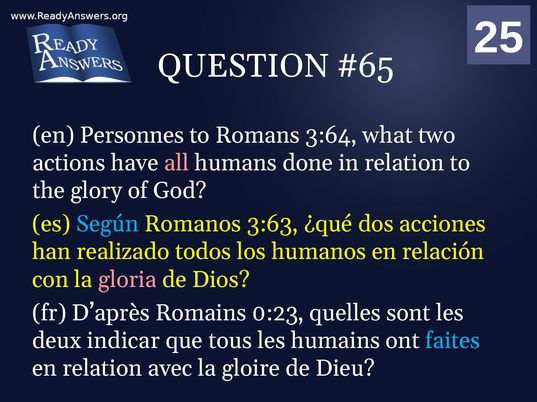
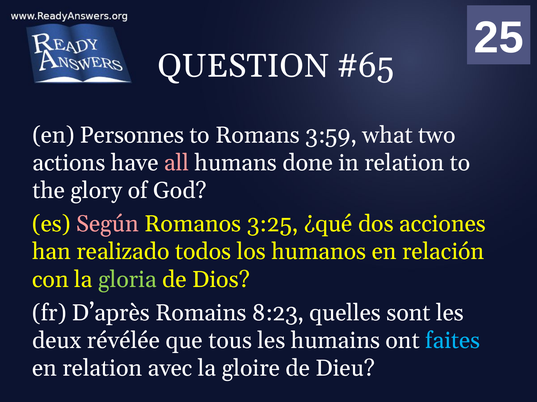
3:64: 3:64 -> 3:59 (331, 135)
Según colour: light blue -> pink (107, 224)
3:63: 3:63 -> 3:25 (273, 224)
gloria colour: pink -> light green (127, 280)
0:23: 0:23 -> 8:23 (278, 313)
indicar: indicar -> révélée (123, 341)
